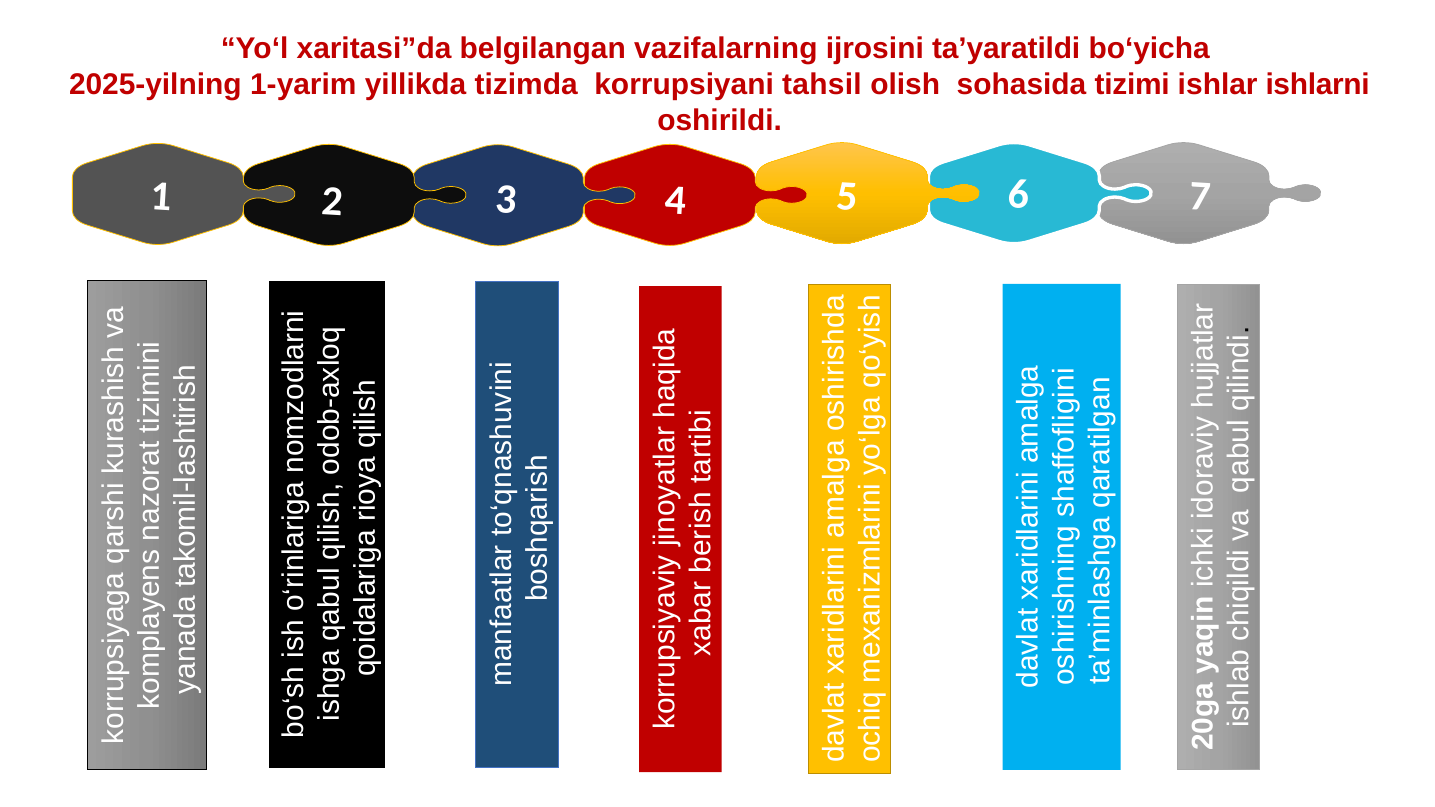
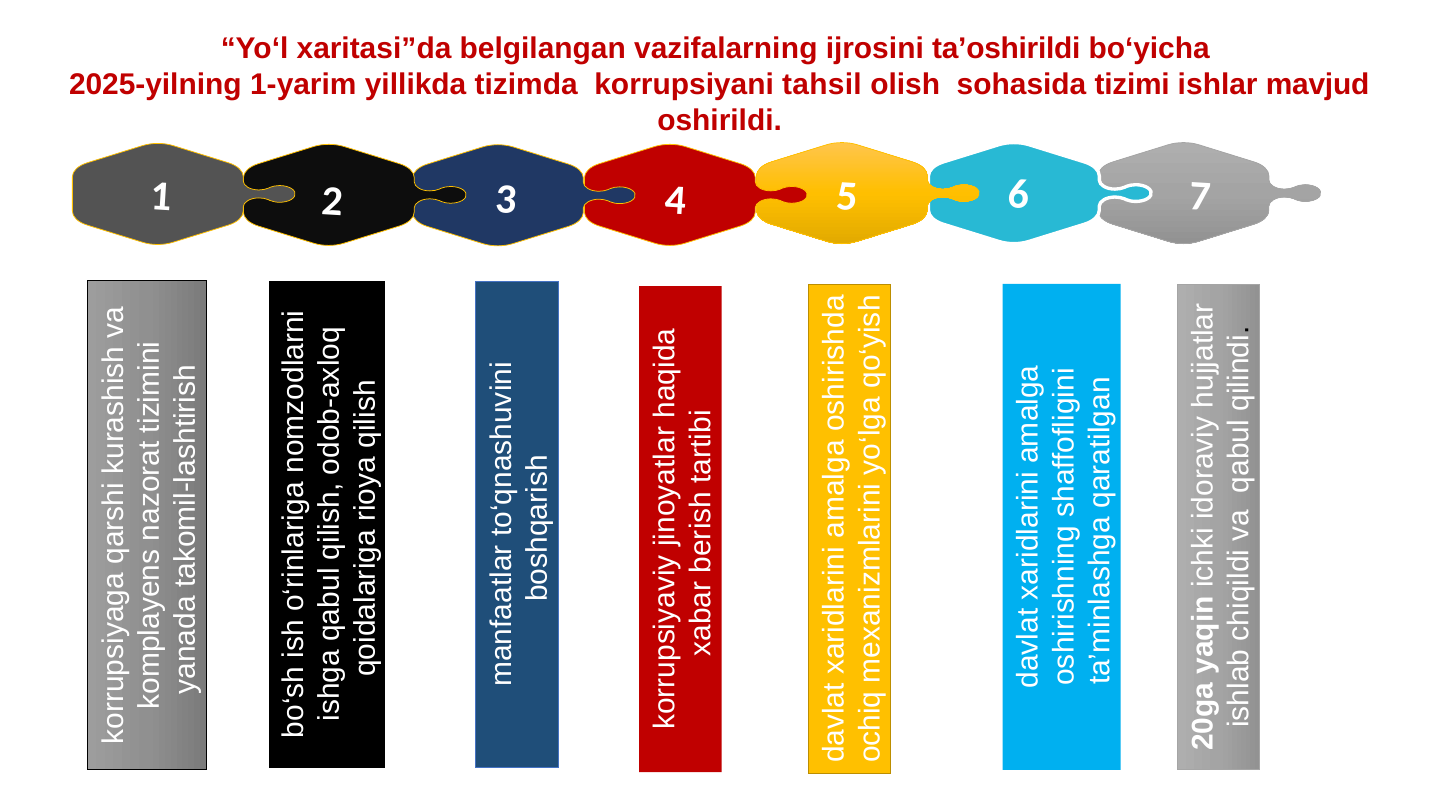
ta’yaratildi: ta’yaratildi -> ta’oshirildi (1006, 48)
ishlarni: ishlarni -> mavjud (1318, 84)
